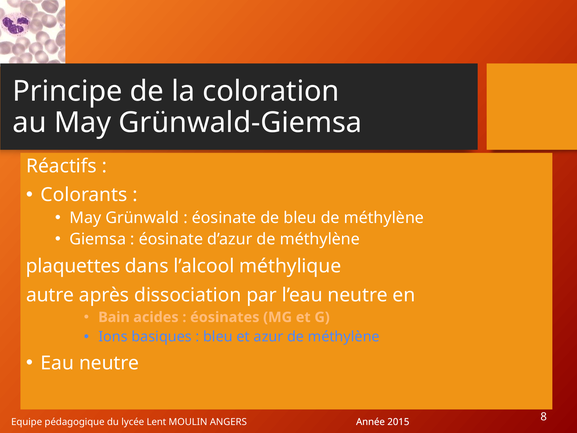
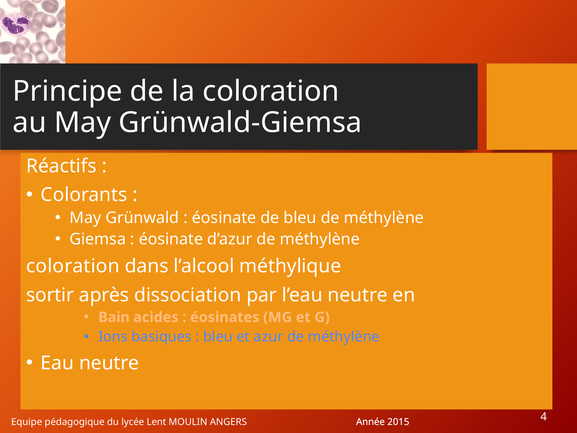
plaquettes: plaquettes -> coloration (73, 266)
autre: autre -> sortir (50, 295)
8: 8 -> 4 (544, 417)
